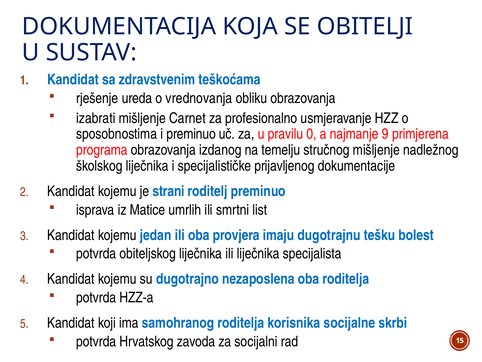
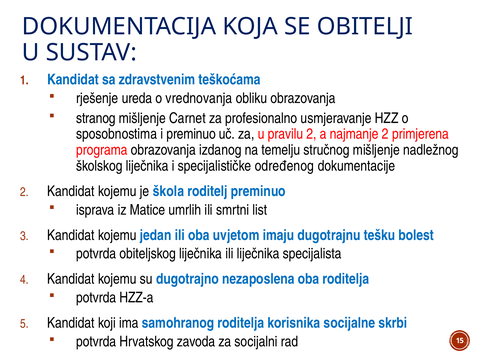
izabrati: izabrati -> stranog (96, 118)
pravilu 0: 0 -> 2 (311, 134)
najmanje 9: 9 -> 2 (385, 134)
prijavljenog: prijavljenog -> određenog (284, 166)
strani: strani -> škola (168, 191)
provjera: provjera -> uvjetom (236, 235)
